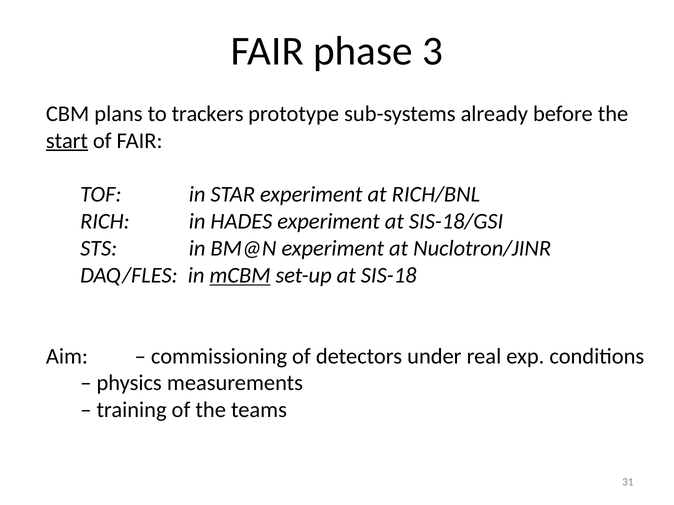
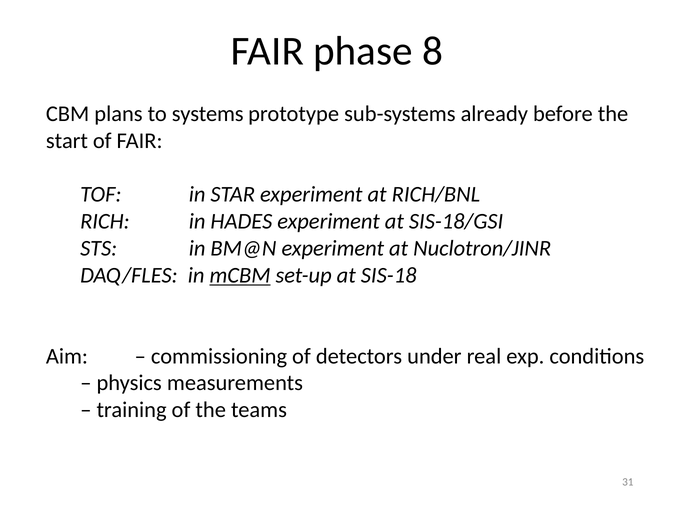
3: 3 -> 8 (432, 51)
trackers: trackers -> systems (208, 114)
start underline: present -> none (67, 141)
